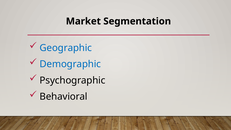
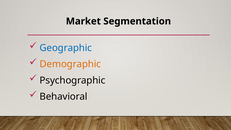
Demographic colour: blue -> orange (70, 64)
